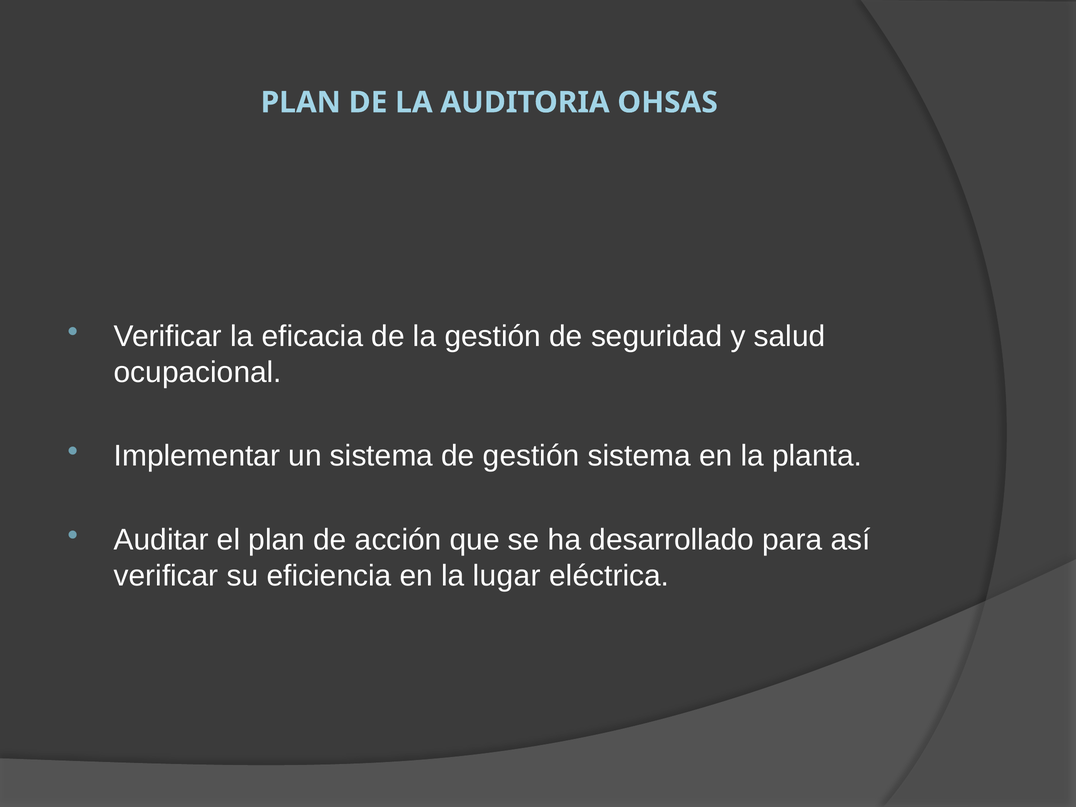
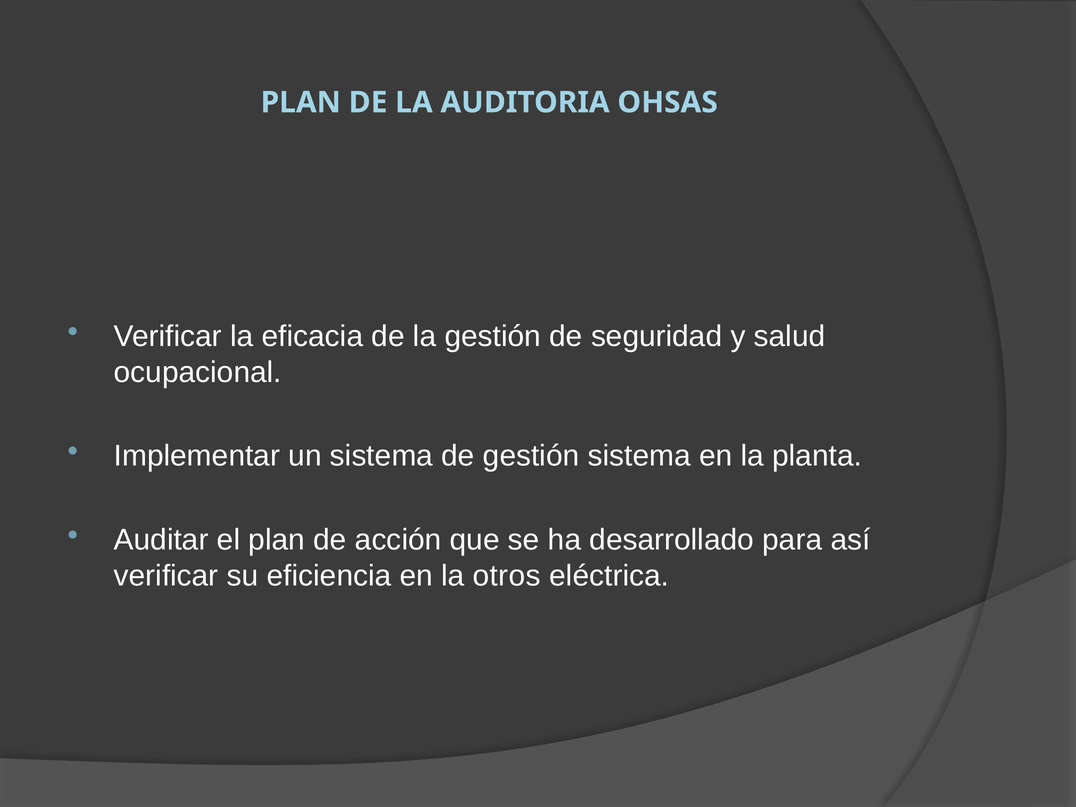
lugar: lugar -> otros (507, 576)
